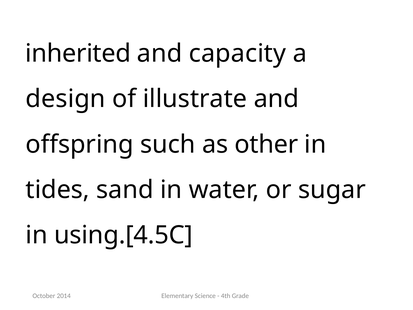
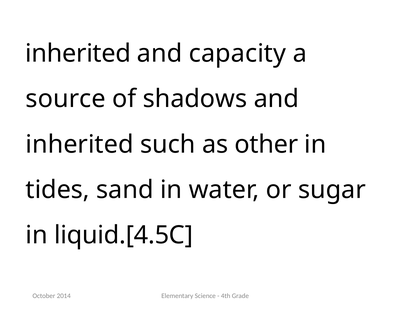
design: design -> source (66, 99)
illustrate: illustrate -> shadows (195, 99)
offspring: offspring -> inherited (80, 144)
using.[4.5C: using.[4.5C -> liquid.[4.5C (124, 235)
